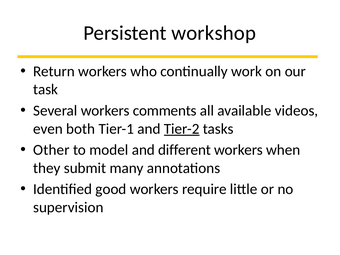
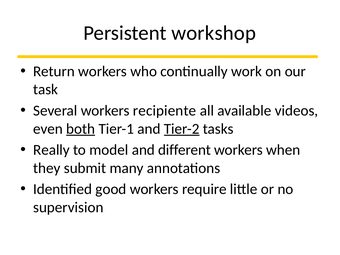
comments: comments -> recipiente (165, 111)
both underline: none -> present (81, 129)
Other: Other -> Really (51, 150)
